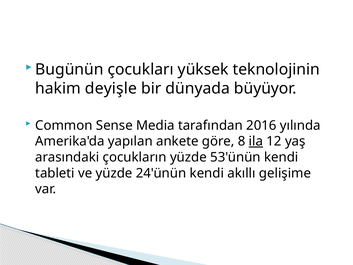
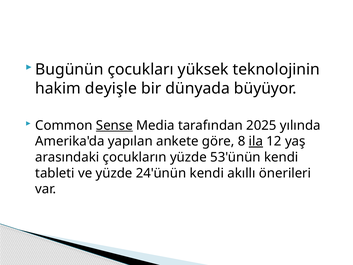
Sense underline: none -> present (114, 125)
2016: 2016 -> 2025 (261, 125)
gelişime: gelişime -> önerileri (285, 173)
